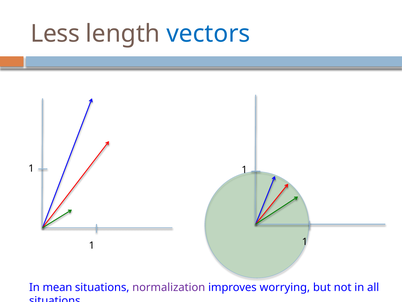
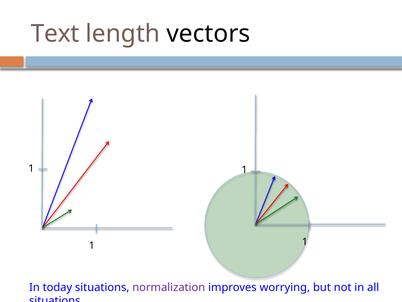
Less: Less -> Text (55, 34)
vectors colour: blue -> black (208, 34)
mean: mean -> today (57, 287)
